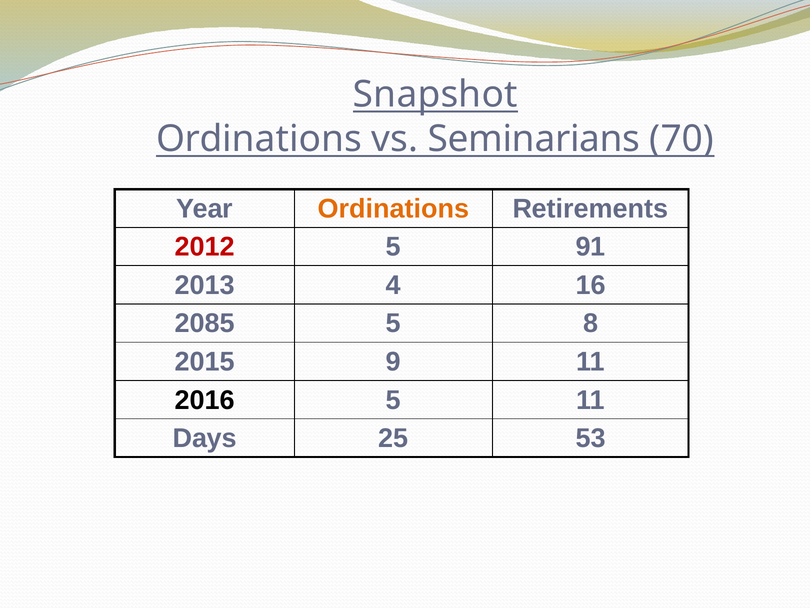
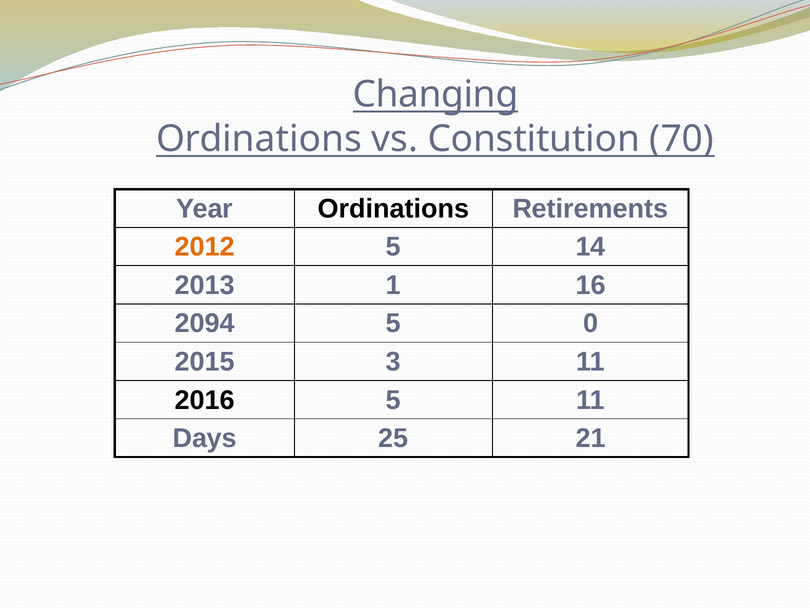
Snapshot: Snapshot -> Changing (436, 94)
Seminarians: Seminarians -> Constitution (534, 139)
Ordinations colour: orange -> black (393, 209)
2012 colour: red -> orange (205, 247)
91: 91 -> 14 (591, 247)
4: 4 -> 1 (393, 285)
2085: 2085 -> 2094 (205, 323)
8: 8 -> 0 (591, 323)
9: 9 -> 3 (393, 362)
53: 53 -> 21 (591, 438)
